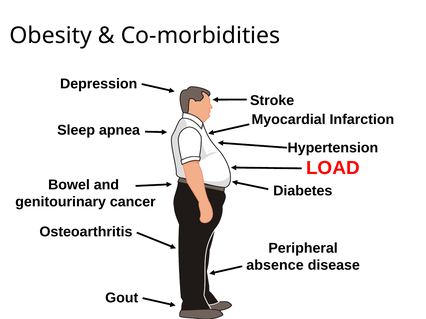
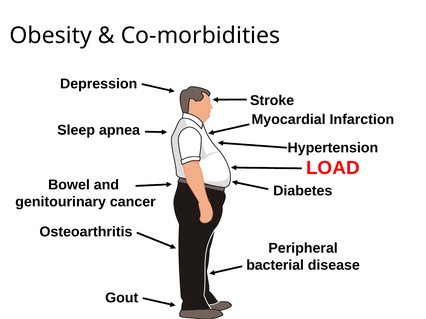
absence: absence -> bacterial (275, 266)
